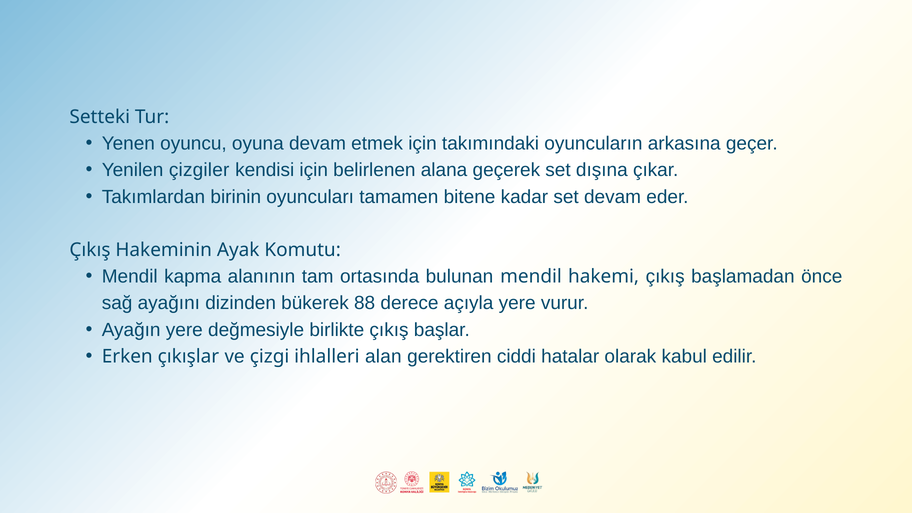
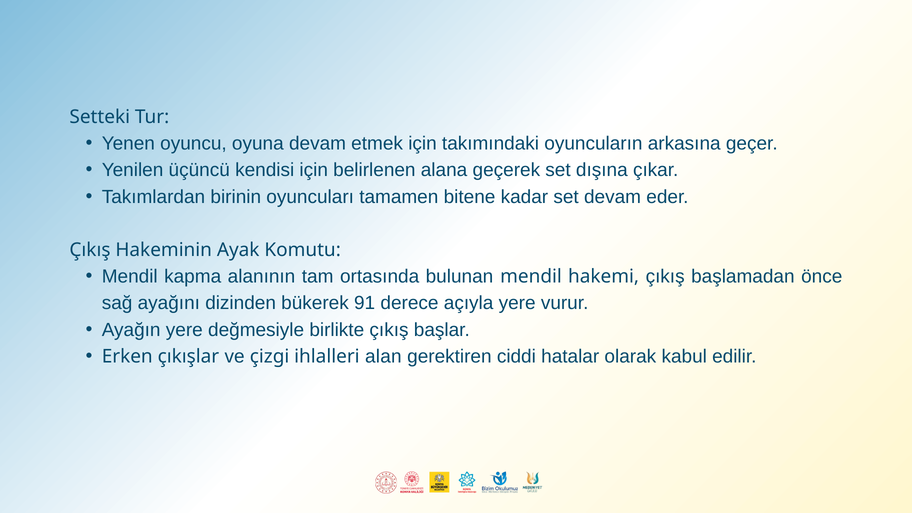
çizgiler: çizgiler -> üçüncü (199, 170)
88: 88 -> 91 (365, 303)
